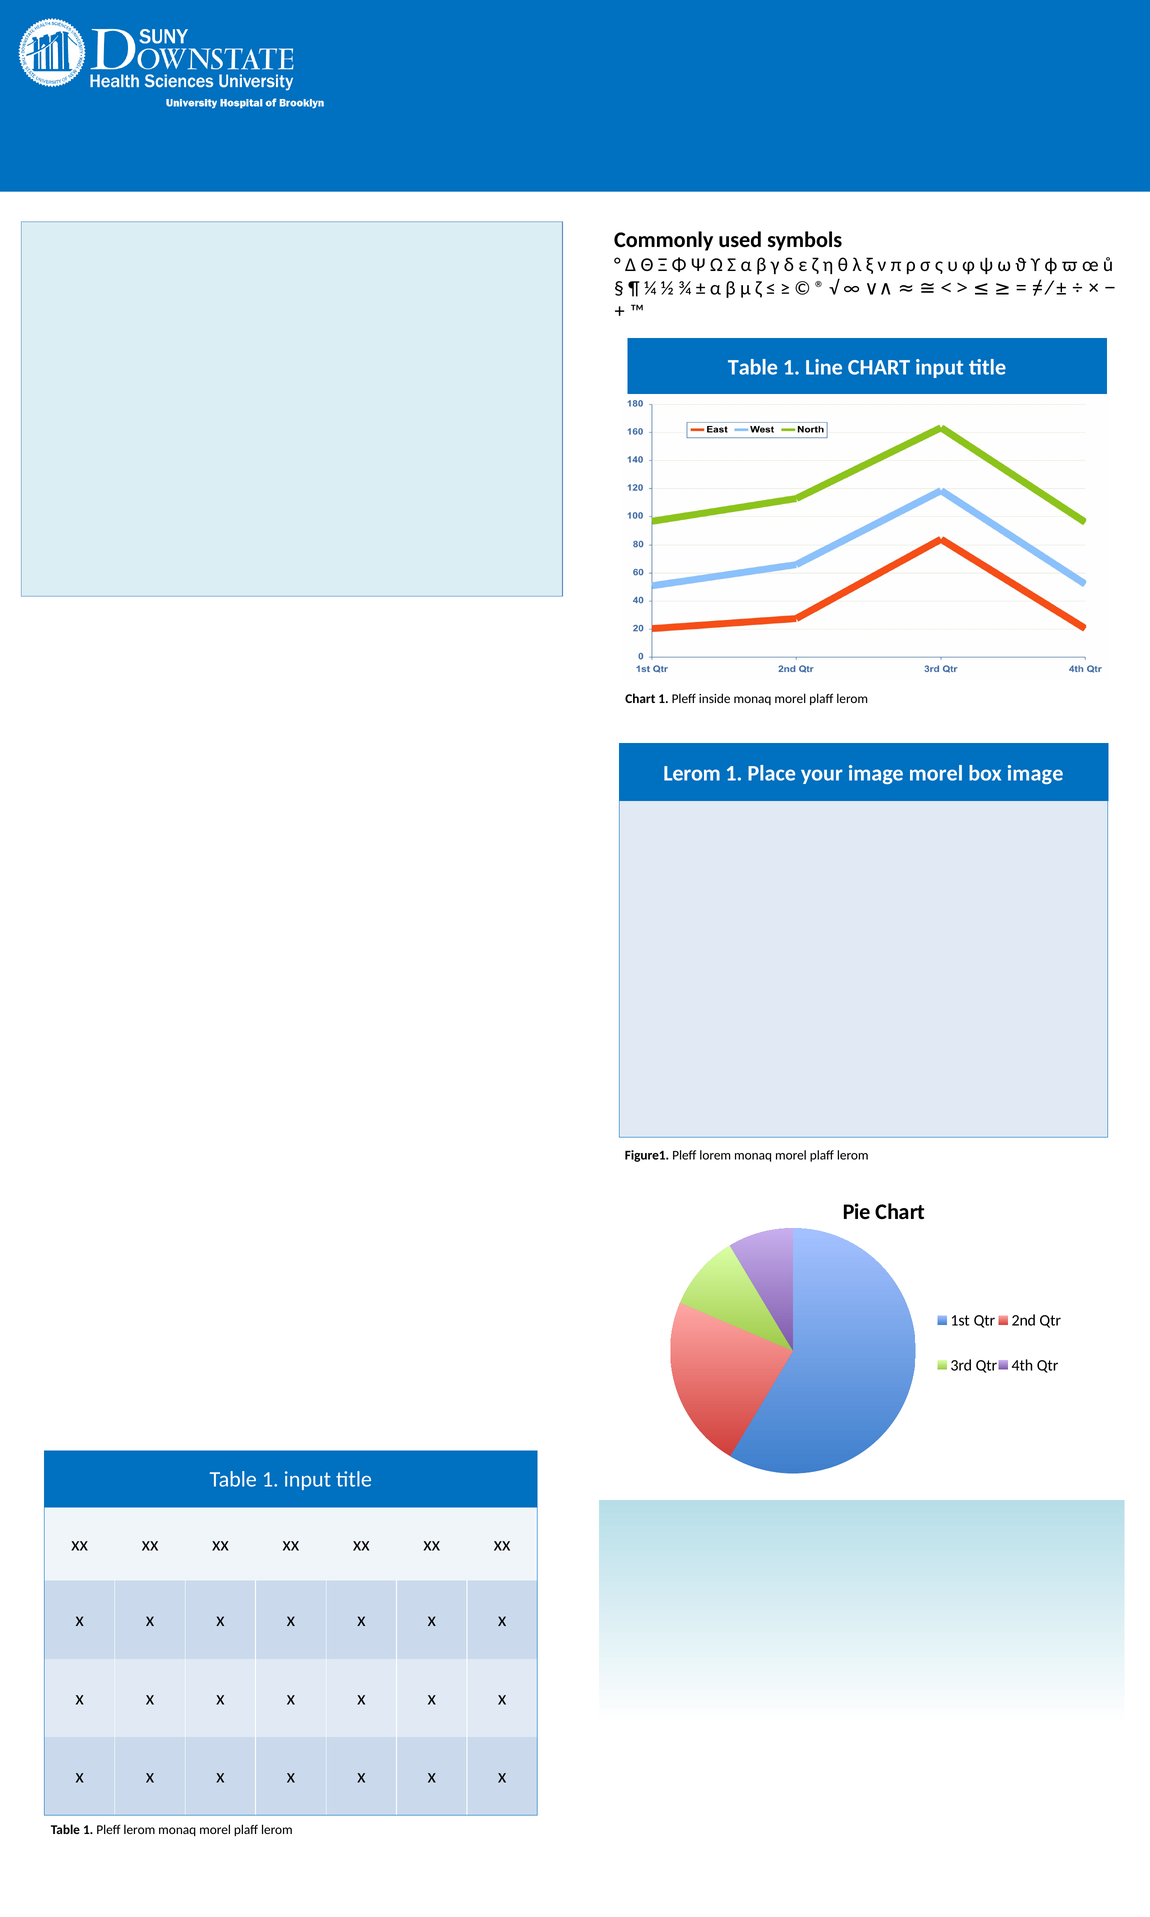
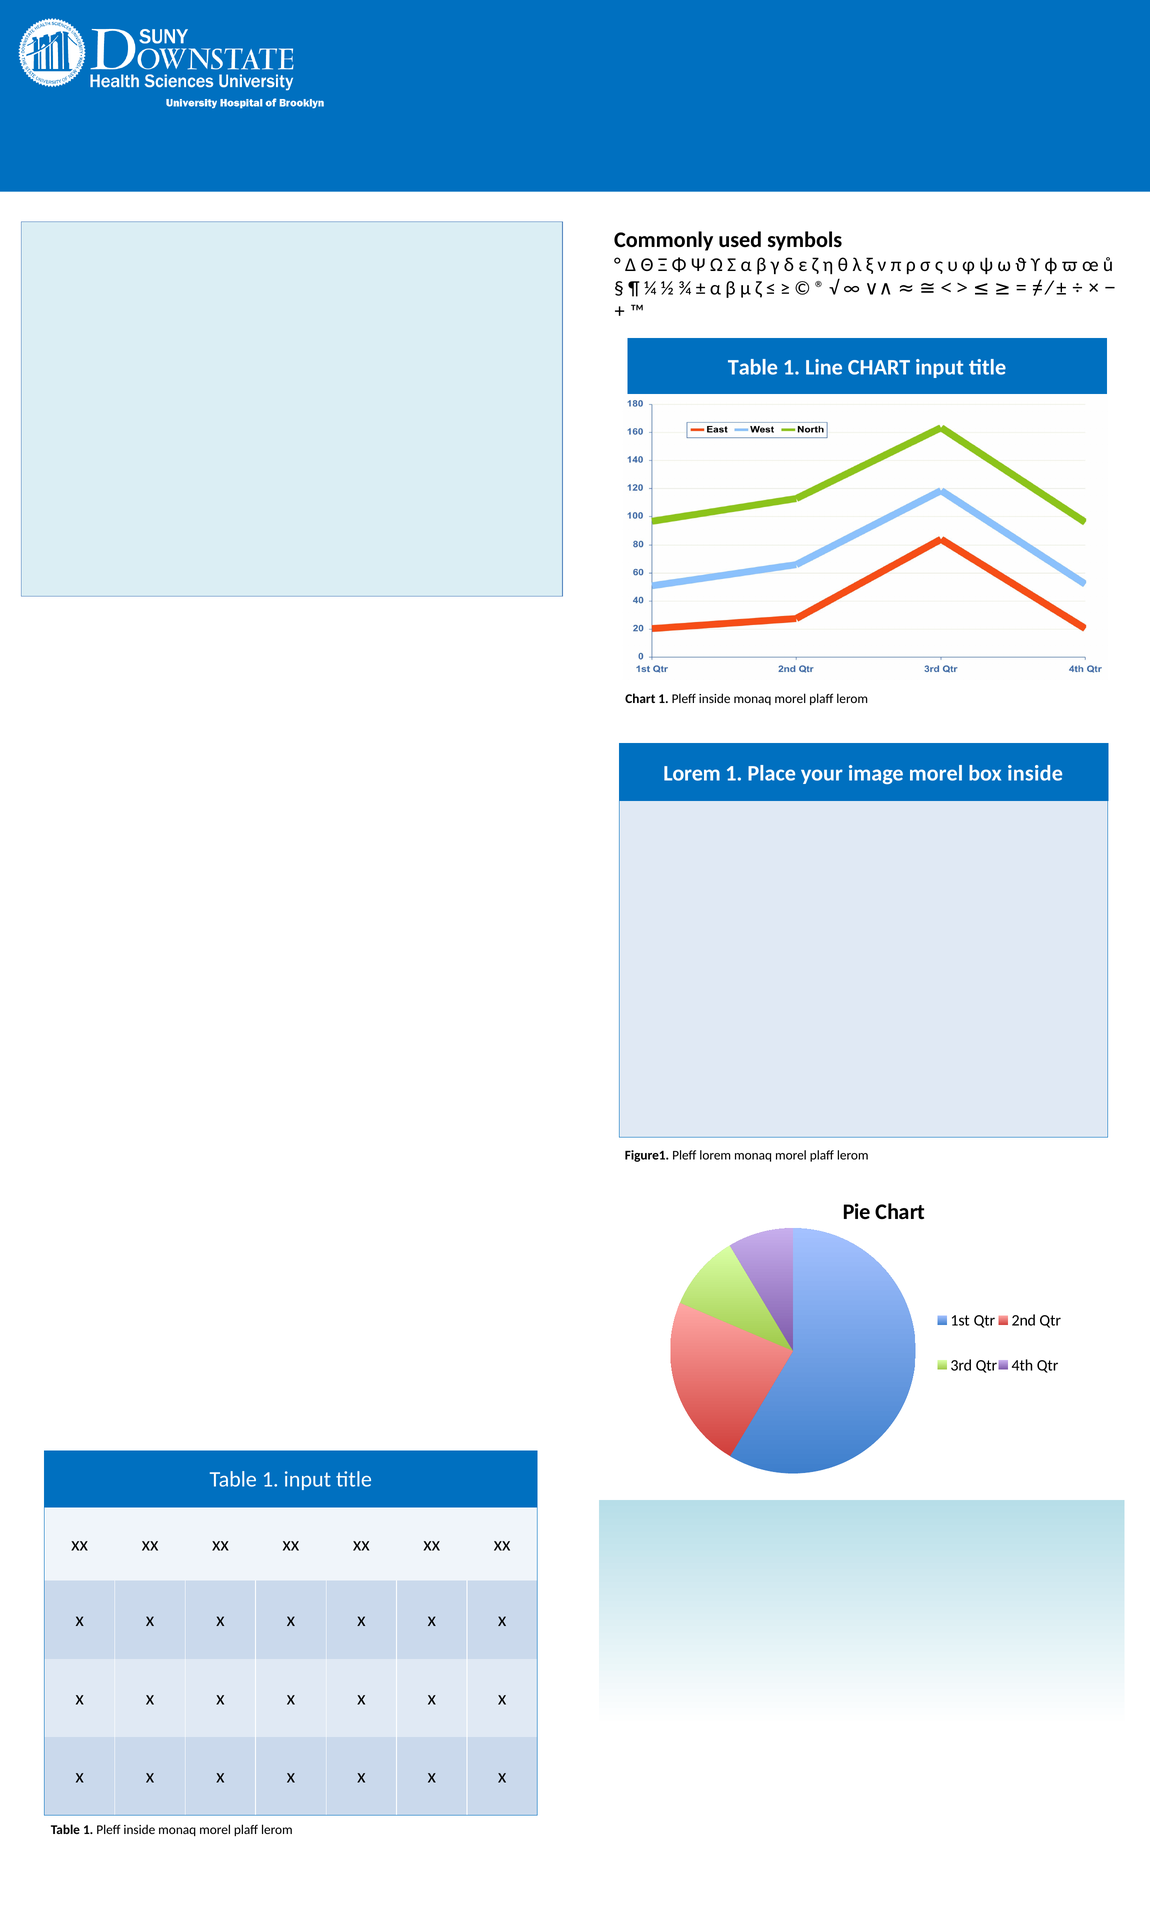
Lerom: Lerom -> Lorem (692, 773)
box image: image -> inside (1035, 773)
Table 1 Pleff lerom: lerom -> inside (139, 1830)
